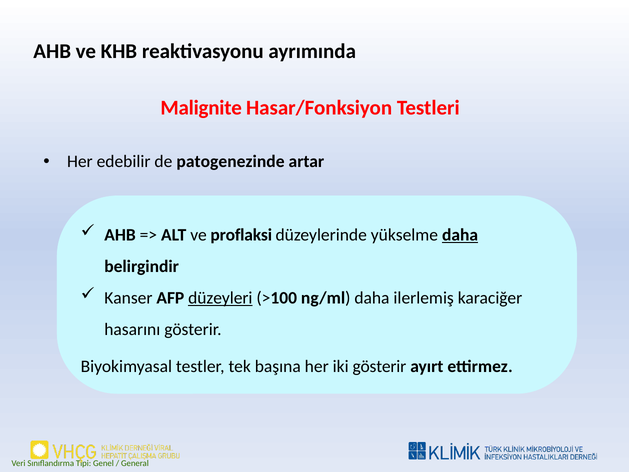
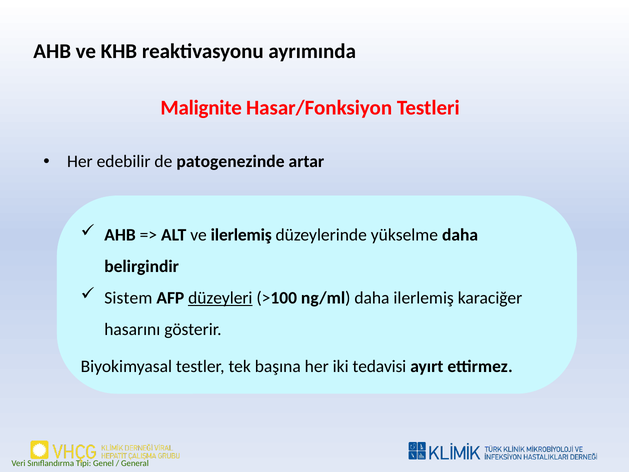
ve proflaksi: proflaksi -> ilerlemiş (241, 235)
daha underline: present -> none (460, 235)
Kanser: Kanser -> Sistem (128, 298)
iki gösterir: gösterir -> tedavisi (379, 366)
